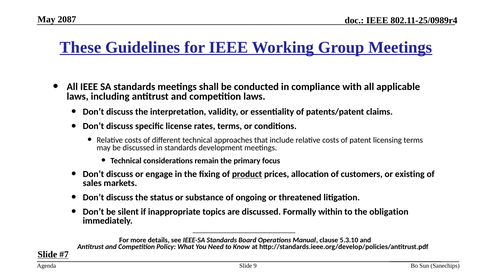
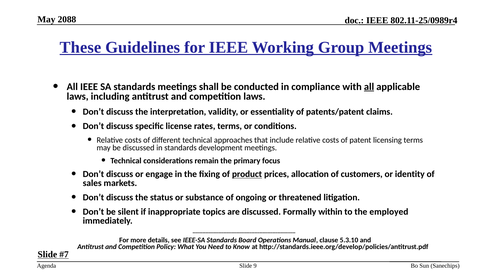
2087: 2087 -> 2088 (67, 20)
all underline: none -> present (369, 87)
existing: existing -> identity (410, 174)
obligation: obligation -> employed (389, 212)
